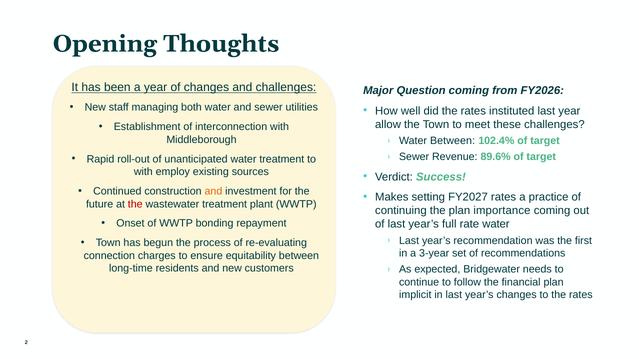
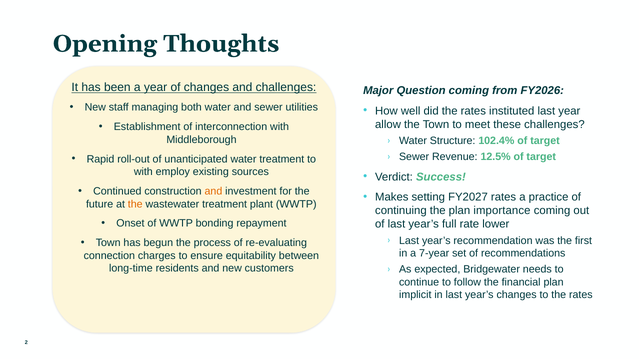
Water Between: Between -> Structure (453, 141)
89.6%: 89.6% -> 12.5% (496, 157)
the colour: red -> orange (135, 204)
rate water: water -> lower (496, 224)
3-year: 3-year -> 7-year (434, 254)
